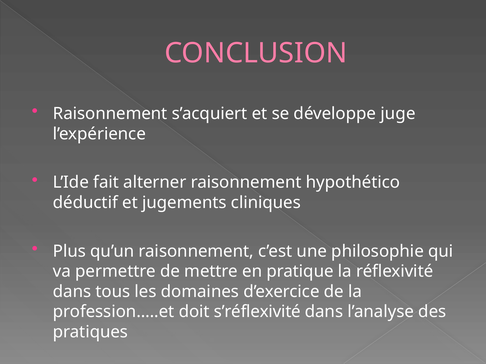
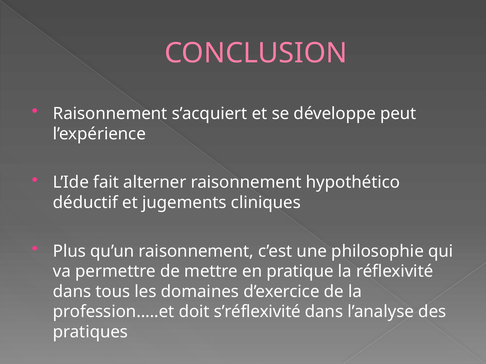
juge: juge -> peut (398, 114)
